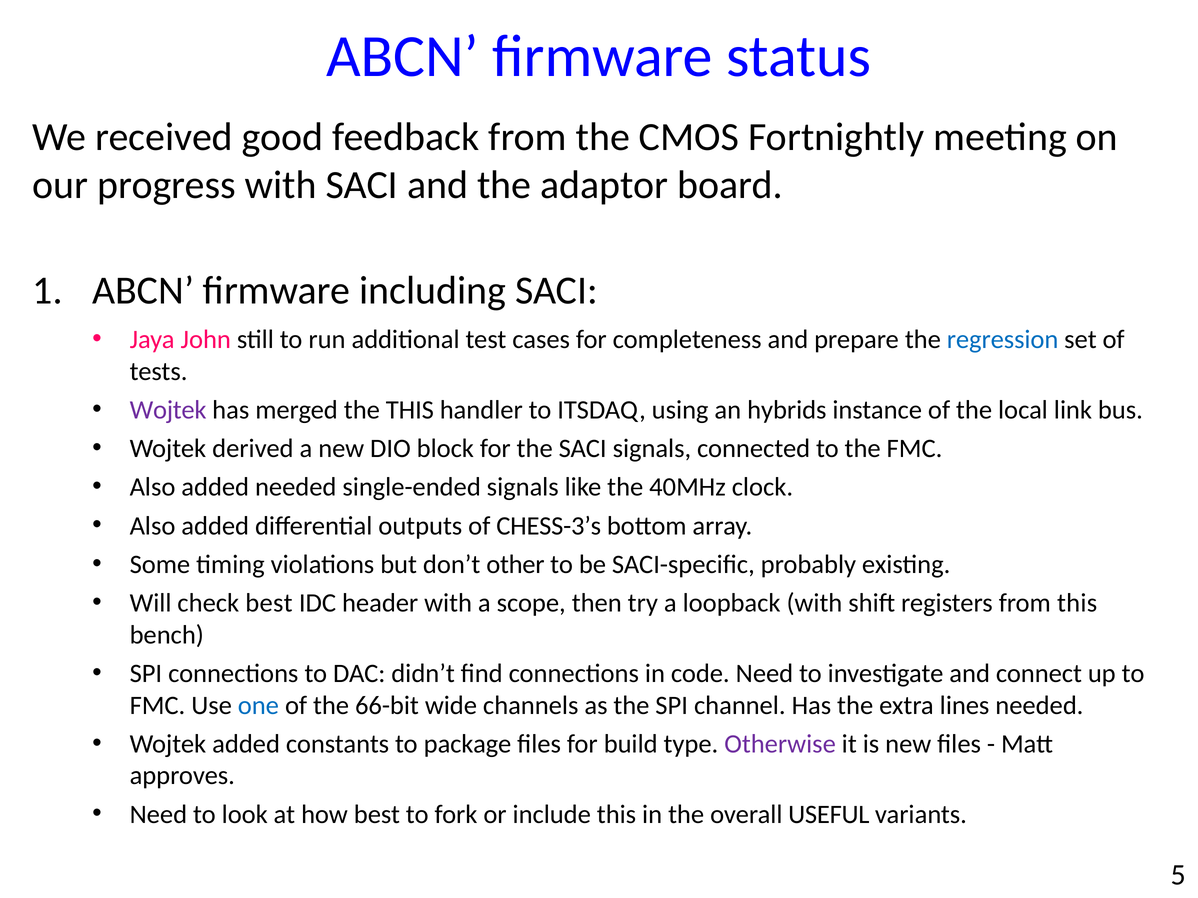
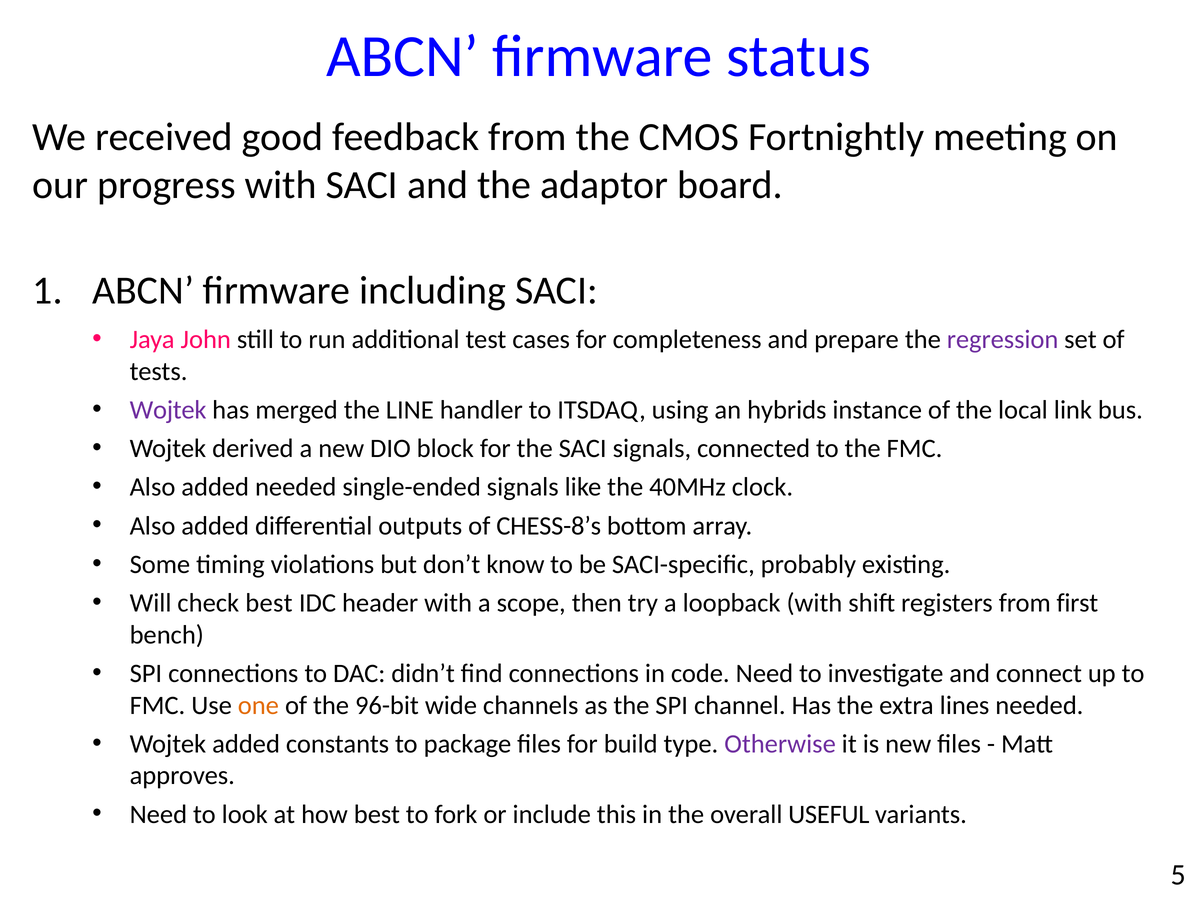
regression colour: blue -> purple (1003, 340)
the THIS: THIS -> LINE (410, 410)
CHESS-3’s: CHESS-3’s -> CHESS-8’s (549, 526)
other: other -> know (515, 565)
from this: this -> first (1077, 603)
one colour: blue -> orange (258, 706)
66-bit: 66-bit -> 96-bit (387, 706)
